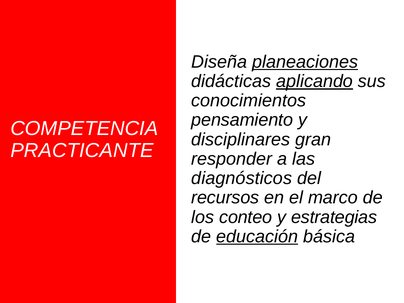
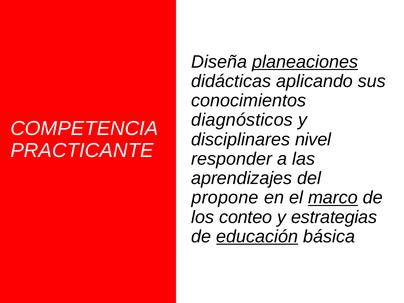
aplicando underline: present -> none (315, 81)
pensamiento: pensamiento -> diagnósticos (242, 120)
gran: gran -> nivel (313, 139)
diagnósticos: diagnósticos -> aprendizajes (242, 178)
recursos: recursos -> propone (225, 198)
marco underline: none -> present (333, 198)
